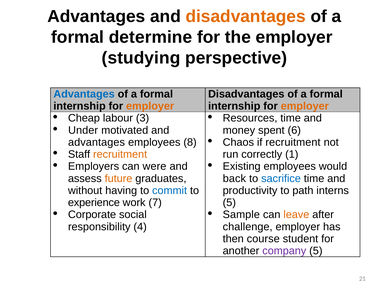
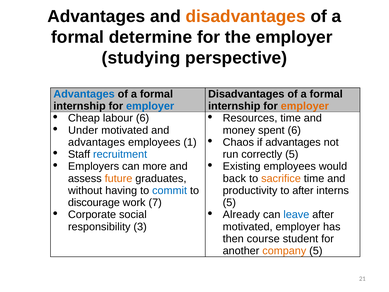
employer colour: orange -> blue (150, 106)
labour 3: 3 -> 6 (143, 118)
if recruitment: recruitment -> advantages (293, 142)
8: 8 -> 1 (190, 142)
recruitment colour: orange -> blue (120, 154)
correctly 1: 1 -> 5 (292, 154)
were: were -> more (155, 166)
sacrifice colour: blue -> orange (281, 178)
to path: path -> after (303, 190)
experience: experience -> discourage (94, 202)
Sample: Sample -> Already (241, 214)
leave colour: orange -> blue (296, 214)
4: 4 -> 3 (140, 226)
challenge: challenge -> motivated (248, 226)
company colour: purple -> orange (284, 251)
